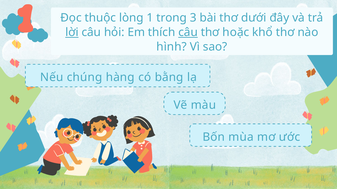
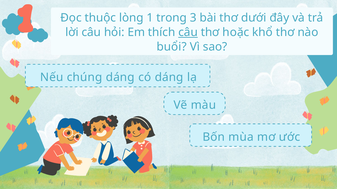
lời underline: present -> none (72, 32)
hình: hình -> buổi (172, 47)
chúng hàng: hàng -> dáng (120, 78)
có bằng: bằng -> dáng (169, 78)
